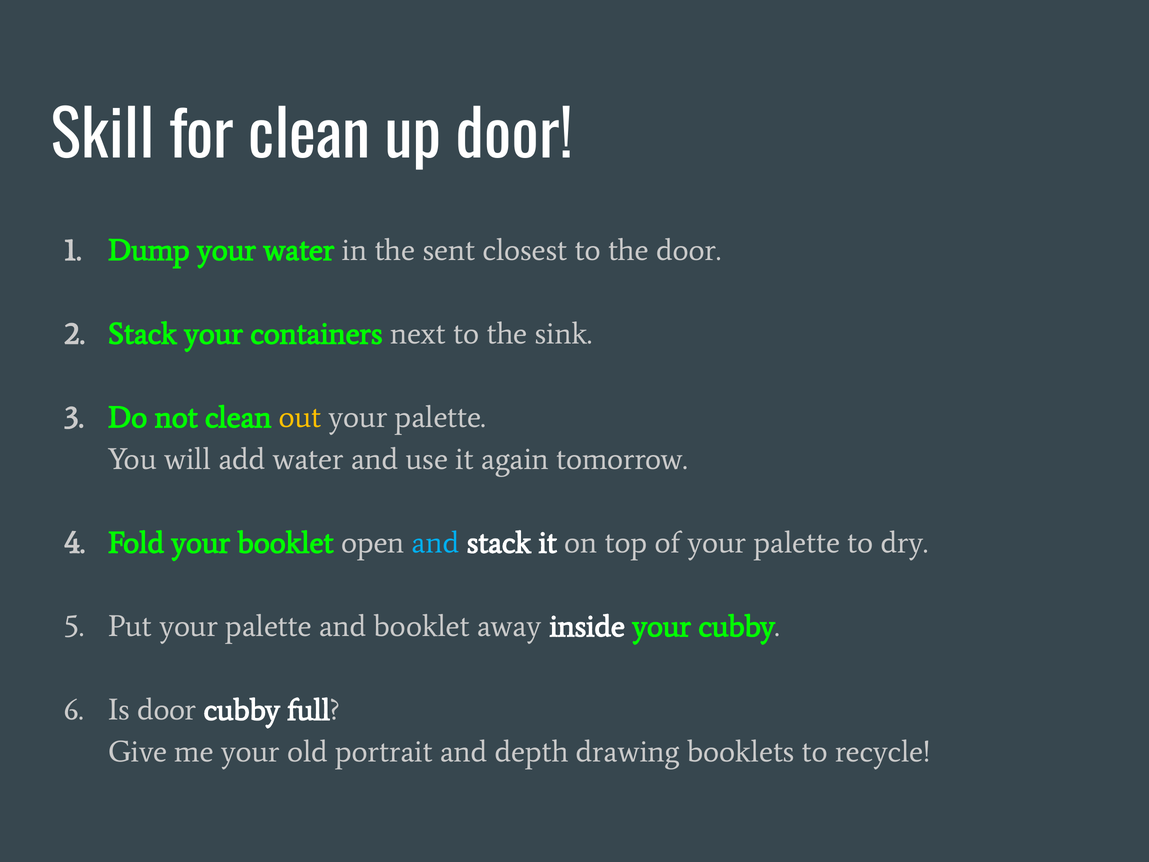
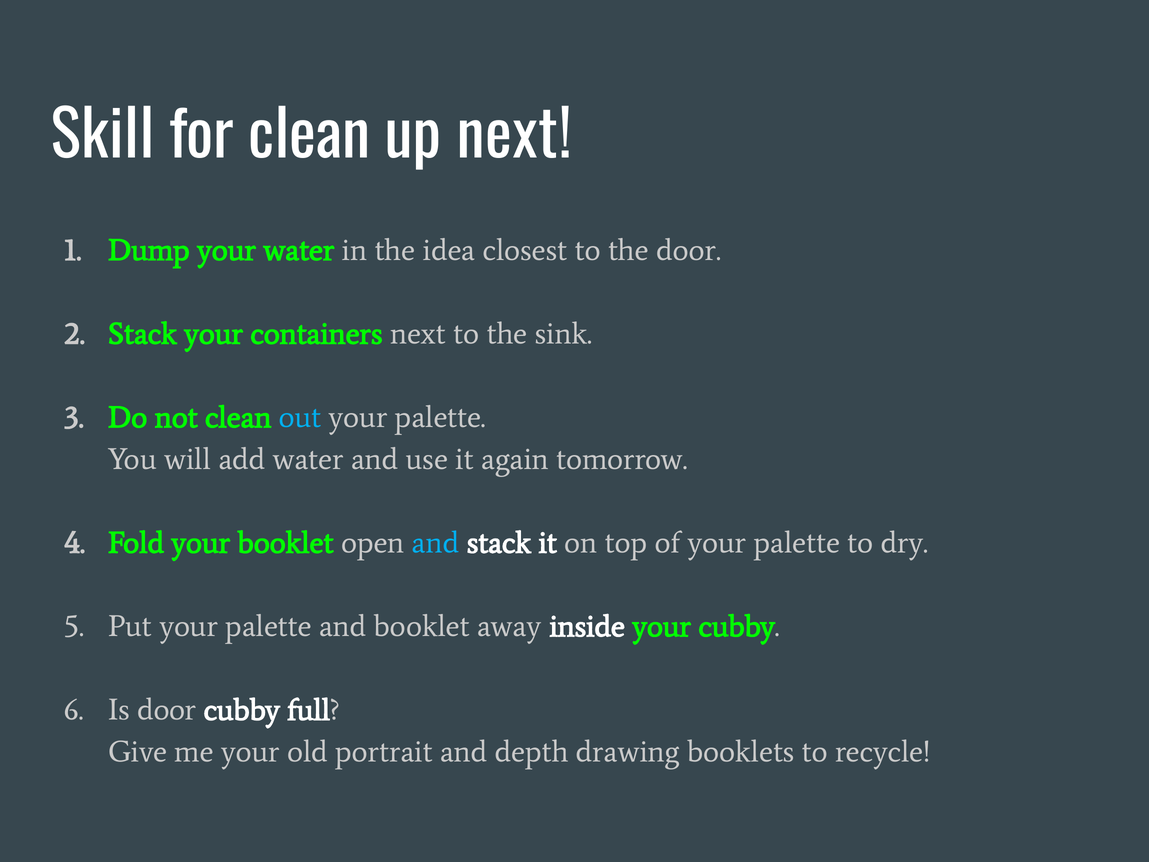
up door: door -> next (514, 137)
sent: sent -> idea (449, 250)
out colour: yellow -> light blue (300, 417)
